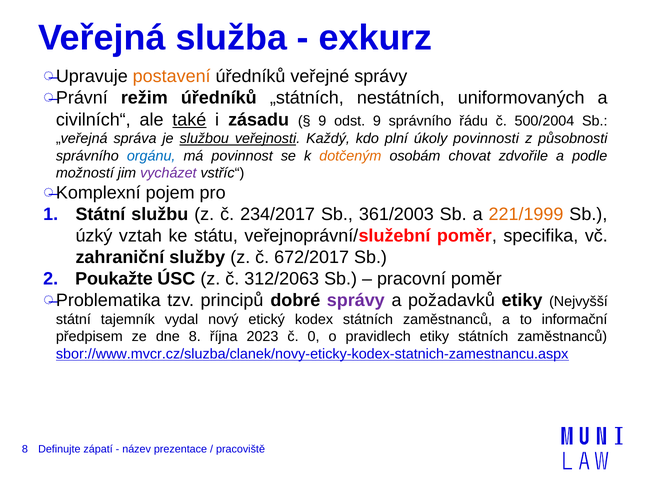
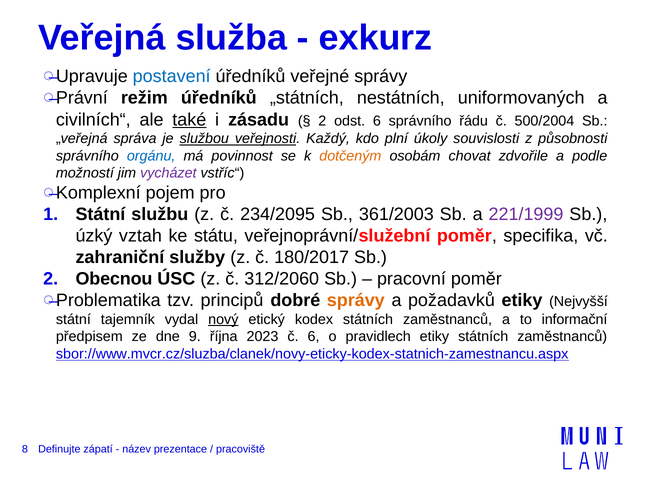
postavení colour: orange -> blue (172, 77)
9: 9 -> 2 (322, 121)
odst 9: 9 -> 6 (377, 121)
povinnosti: povinnosti -> souvislosti (486, 139)
234/2017: 234/2017 -> 234/2095 (278, 214)
221/1999 colour: orange -> purple (526, 214)
672/2017: 672/2017 -> 180/2017 (312, 257)
Poukažte: Poukažte -> Obecnou (114, 279)
312/2063: 312/2063 -> 312/2060 (282, 279)
správy colour: purple -> orange (356, 301)
nový underline: none -> present (223, 320)
dne 8: 8 -> 9 (195, 337)
č 0: 0 -> 6 (314, 337)
